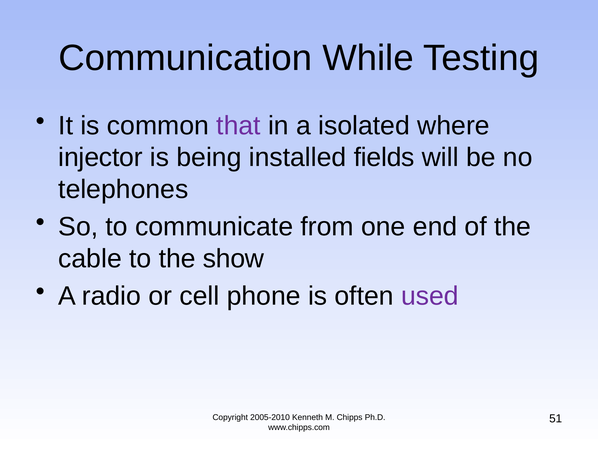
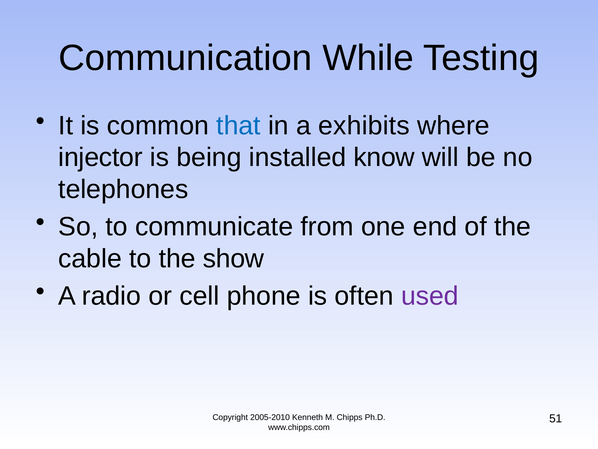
that colour: purple -> blue (238, 125)
isolated: isolated -> exhibits (364, 125)
fields: fields -> know (384, 157)
